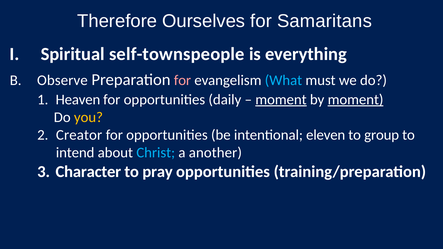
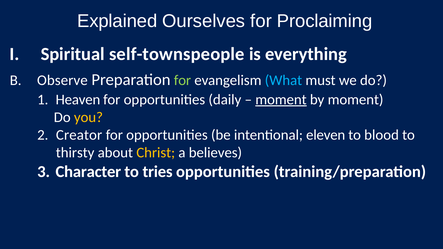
Therefore: Therefore -> Explained (117, 21)
Samaritans: Samaritans -> Proclaiming (325, 21)
for colour: pink -> light green (183, 80)
moment underline: present -> none (356, 100)
group: group -> blood (382, 135)
intend: intend -> thirsty (75, 153)
Christ colour: light blue -> yellow (156, 153)
another: another -> believes (215, 153)
pray: pray -> tries (158, 172)
